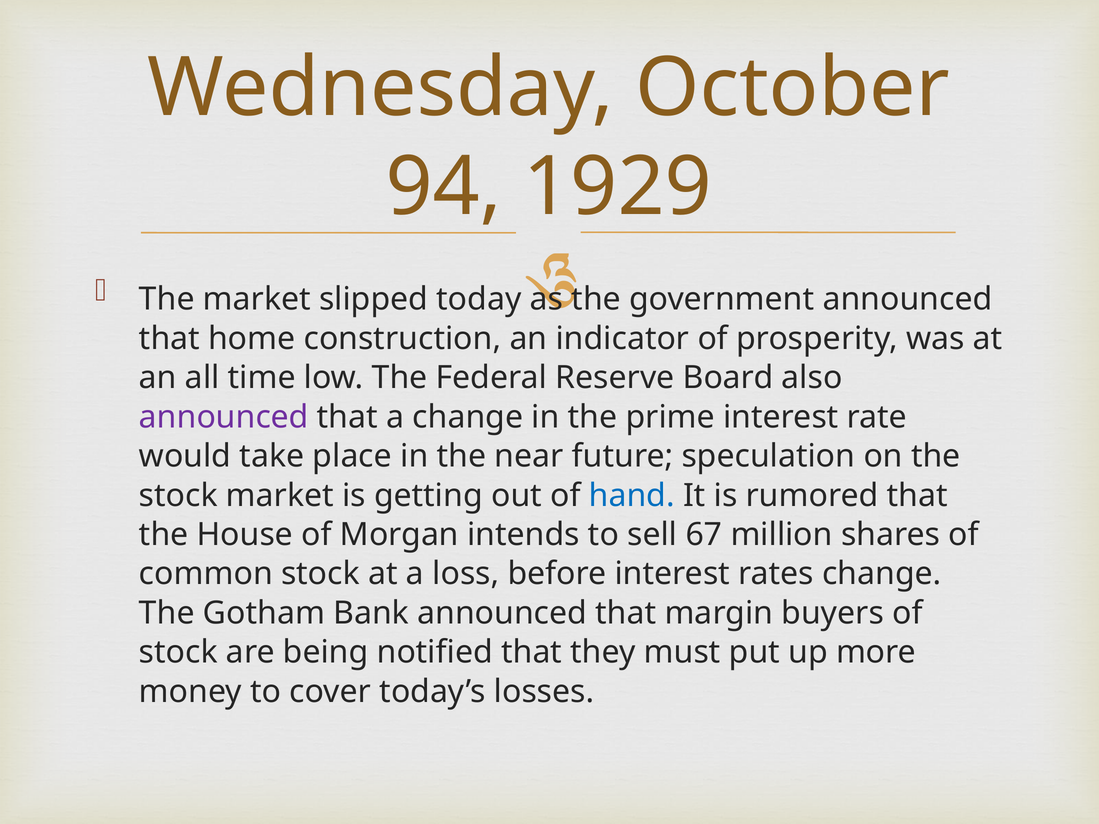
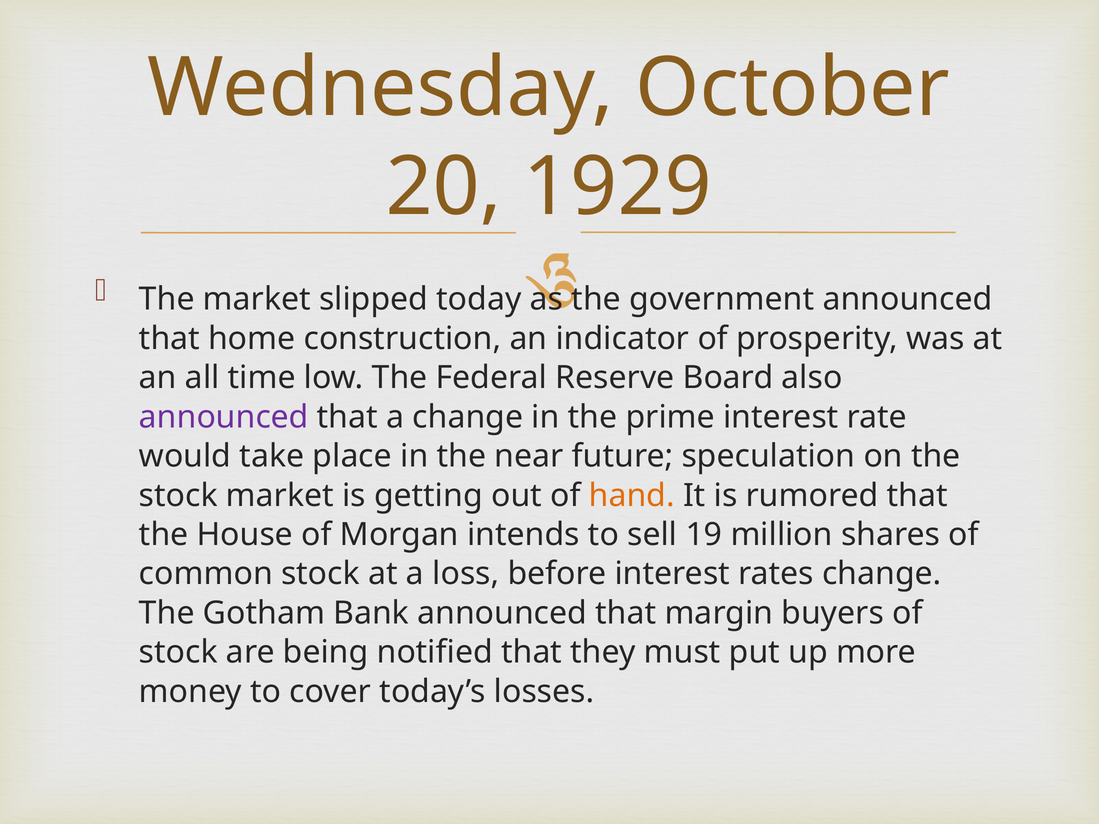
94: 94 -> 20 (444, 187)
hand colour: blue -> orange (632, 496)
67: 67 -> 19 (704, 535)
